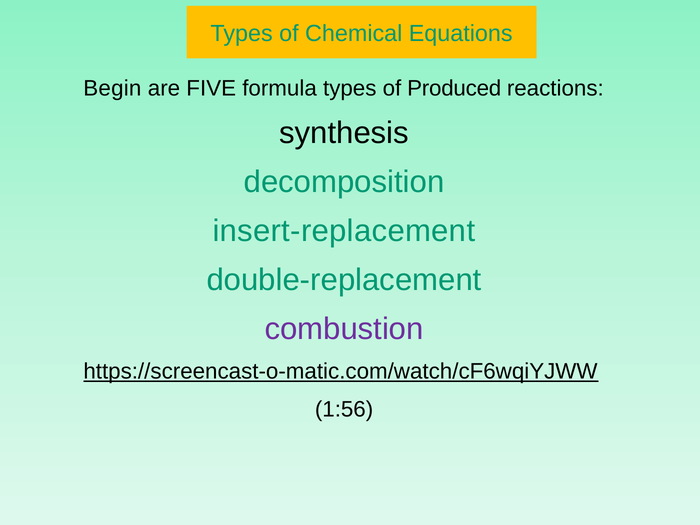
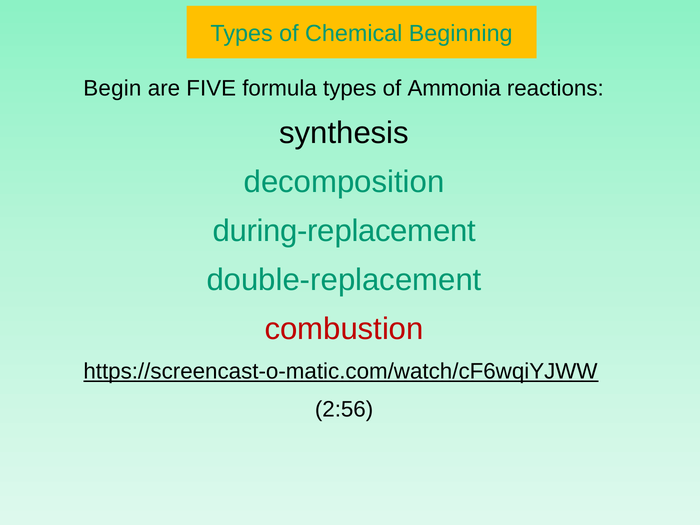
Equations: Equations -> Beginning (461, 34)
Produced: Produced -> Ammonia (454, 88)
insert-replacement: insert-replacement -> during-replacement (344, 231)
combustion colour: purple -> red (344, 329)
1:56: 1:56 -> 2:56 (344, 409)
